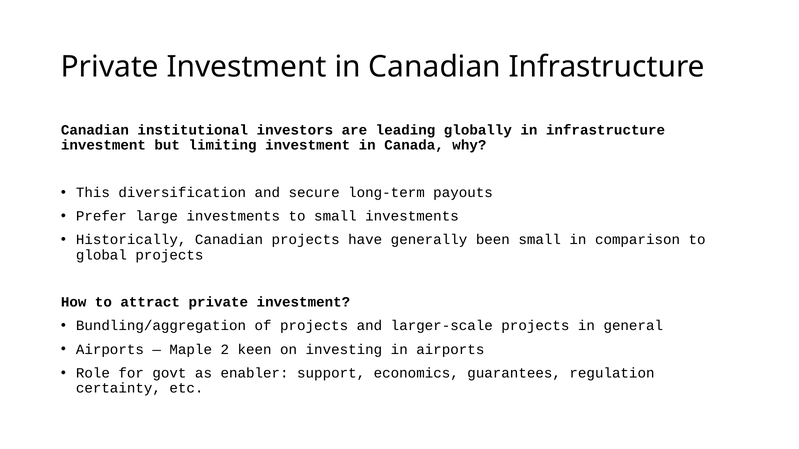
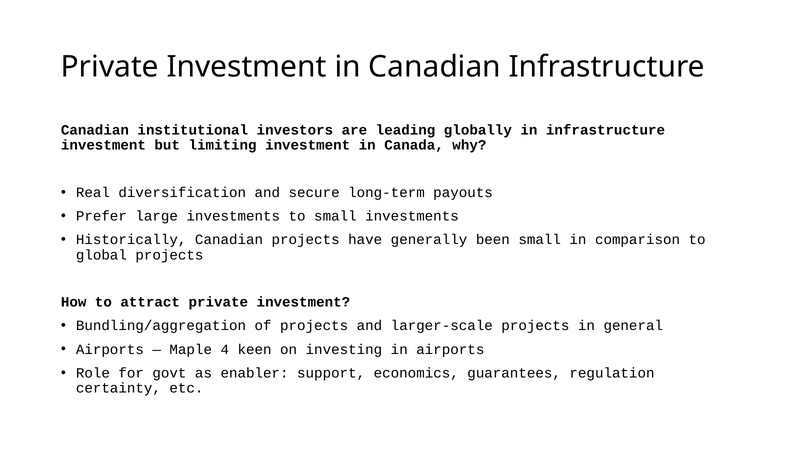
This: This -> Real (93, 193)
2: 2 -> 4 (225, 350)
